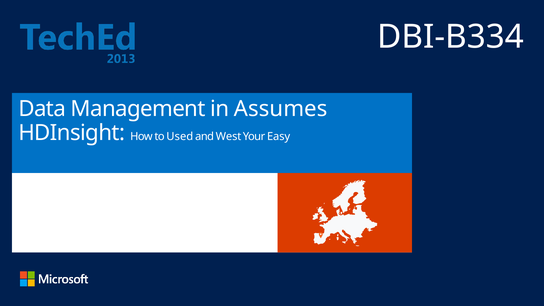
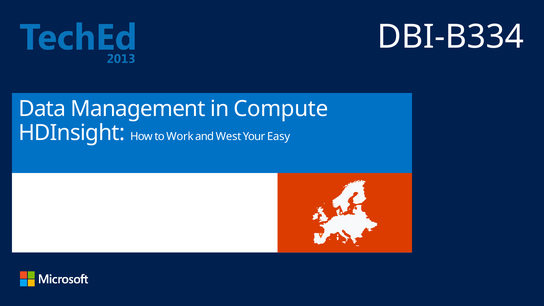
Assumes: Assumes -> Compute (281, 109)
Used: Used -> Work (180, 137)
